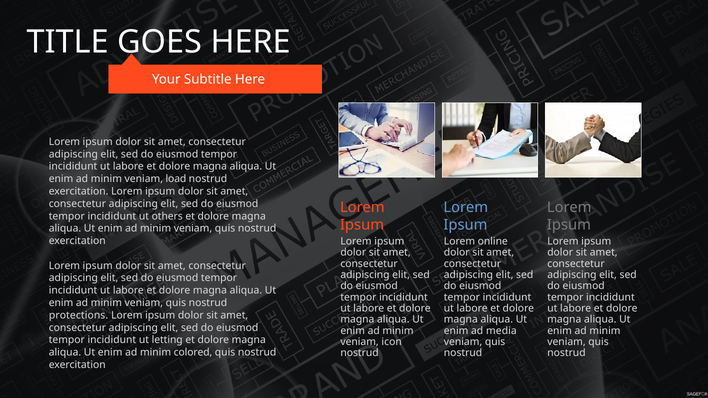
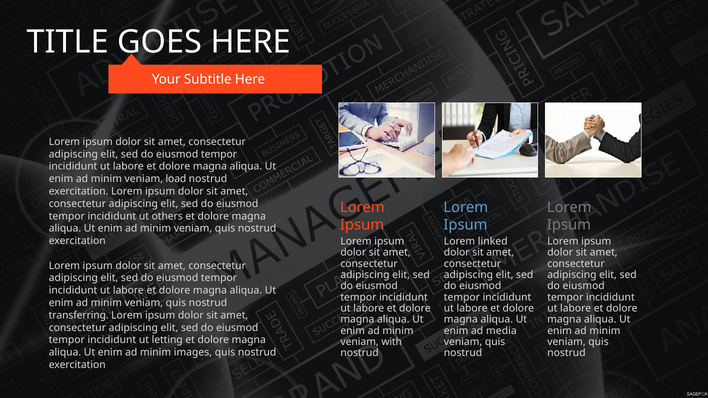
online: online -> linked (493, 242)
protections: protections -> transferring (79, 315)
icon: icon -> with (392, 342)
colored: colored -> images (193, 353)
